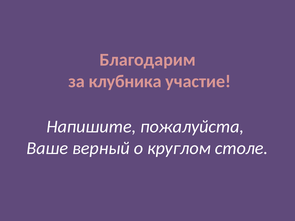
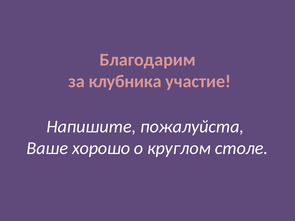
верный: верный -> хорошо (101, 148)
